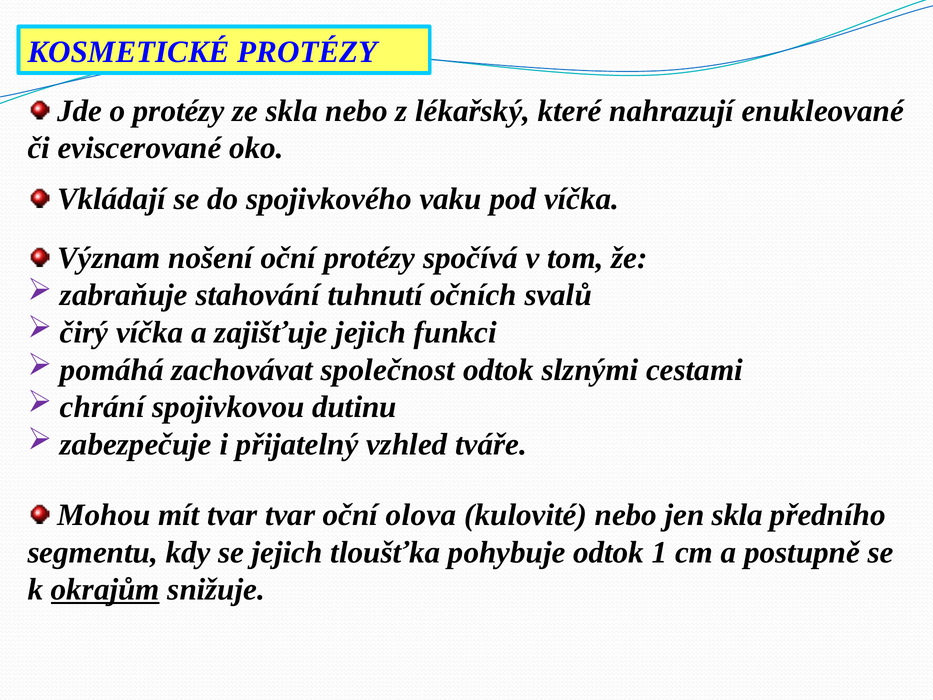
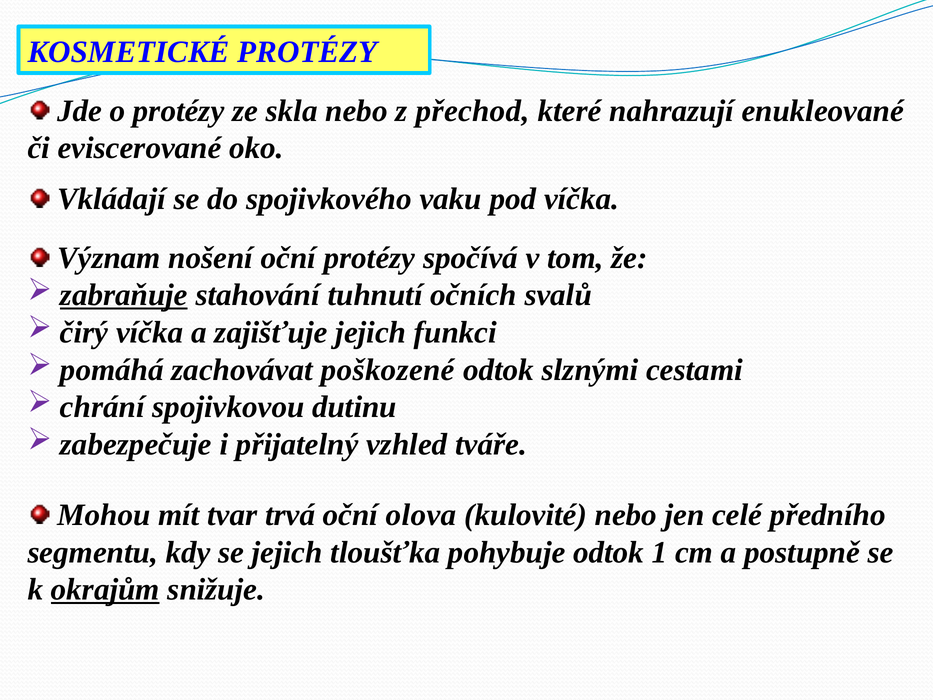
lékařský: lékařský -> přechod (473, 111)
zabraňuje underline: none -> present (124, 295)
společnost: společnost -> poškozené (388, 370)
tvar tvar: tvar -> trvá (290, 515)
jen skla: skla -> celé (737, 515)
